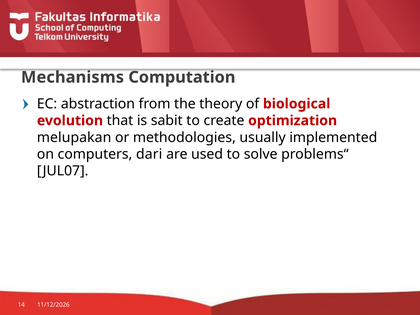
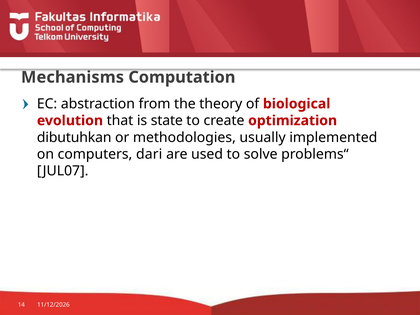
sabit: sabit -> state (167, 121)
melupakan: melupakan -> dibutuhkan (74, 137)
